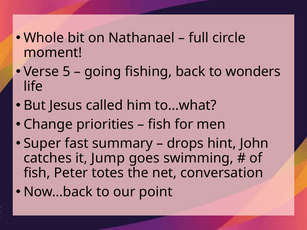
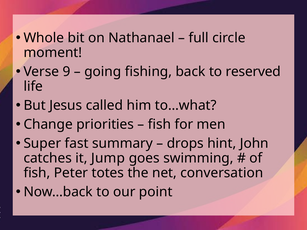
5: 5 -> 9 (66, 72)
wonders: wonders -> reserved (253, 72)
